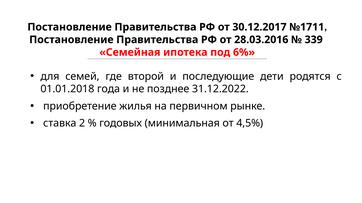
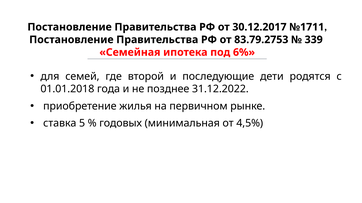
28.03.2016: 28.03.2016 -> 83.79.2753 (261, 40)
2: 2 -> 5 (82, 124)
